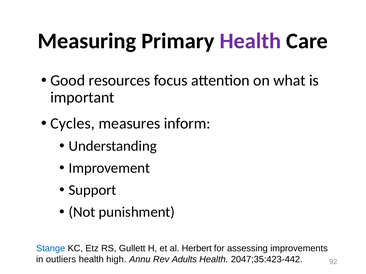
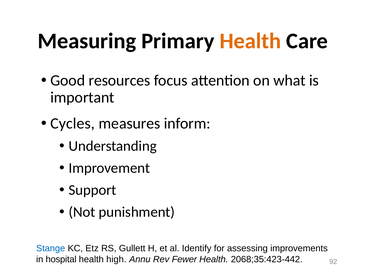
Health colour: purple -> orange (250, 41)
Herbert: Herbert -> Identify (197, 249)
outliers: outliers -> hospital (61, 260)
Adults: Adults -> Fewer (184, 260)
2047;35:423-442: 2047;35:423-442 -> 2068;35:423-442 (267, 260)
